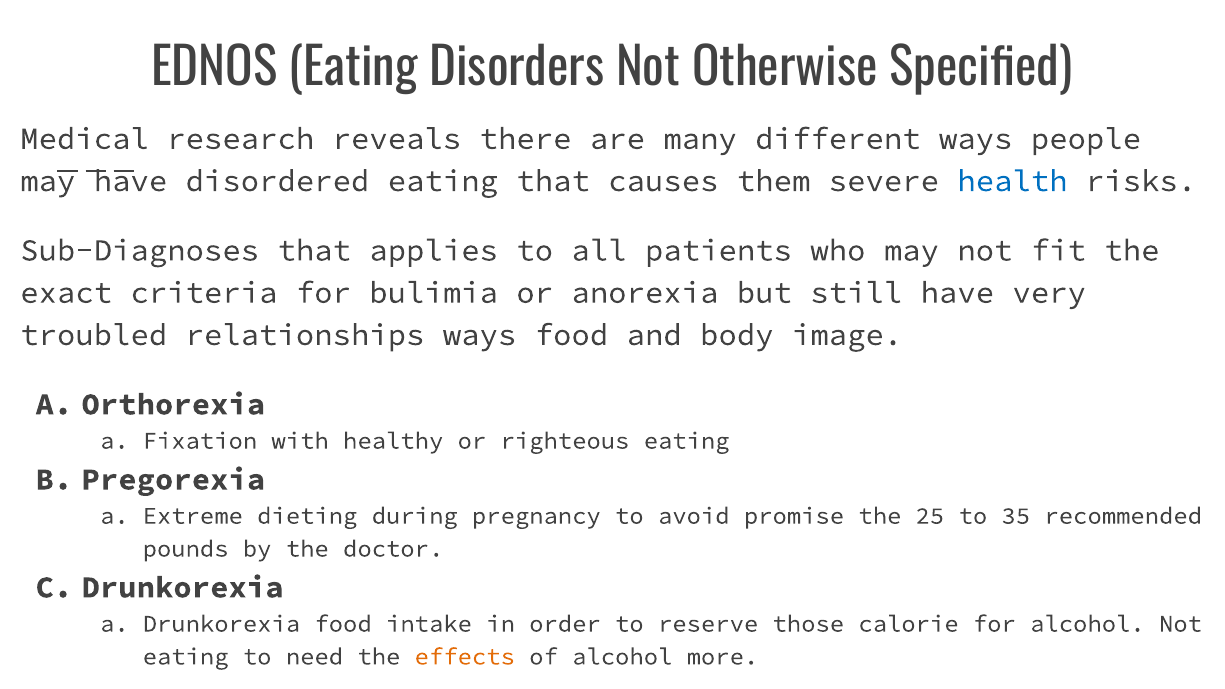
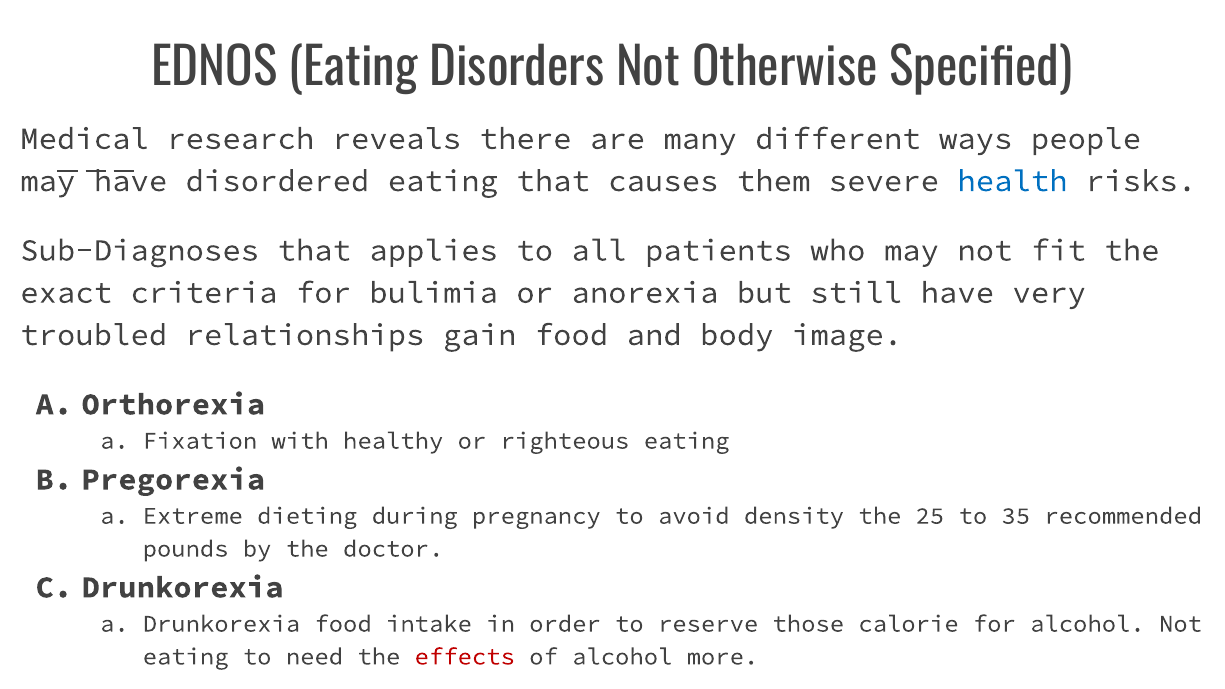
relationships ways: ways -> gain (480, 335)
promise: promise -> density (794, 516)
effects colour: orange -> red (465, 657)
